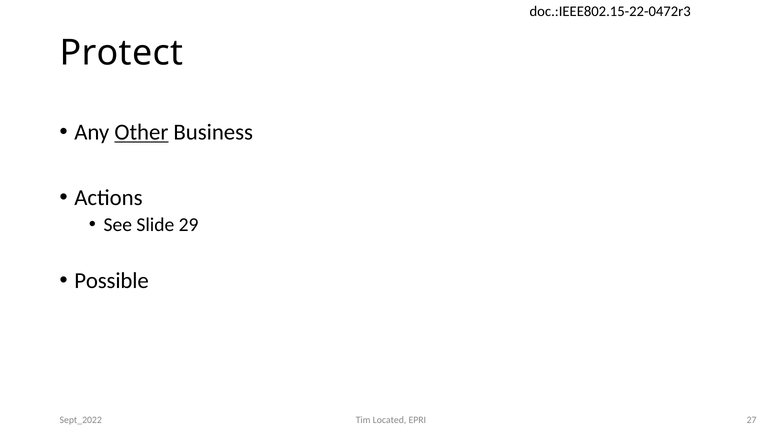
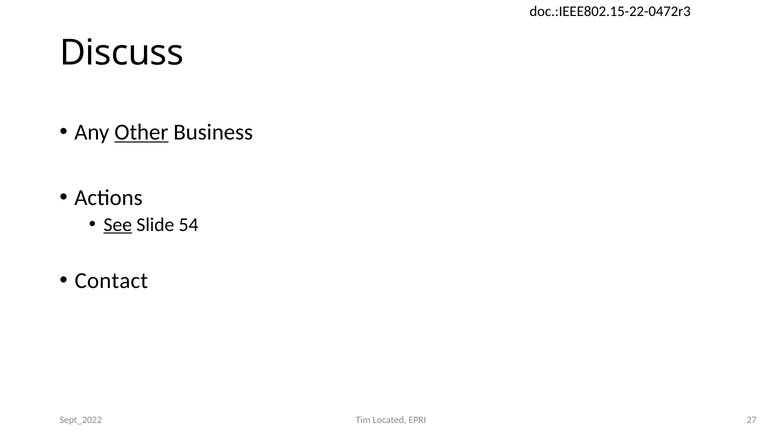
Protect: Protect -> Discuss (122, 53)
See underline: none -> present (118, 225)
29: 29 -> 54 (189, 225)
Possible: Possible -> Contact (111, 281)
